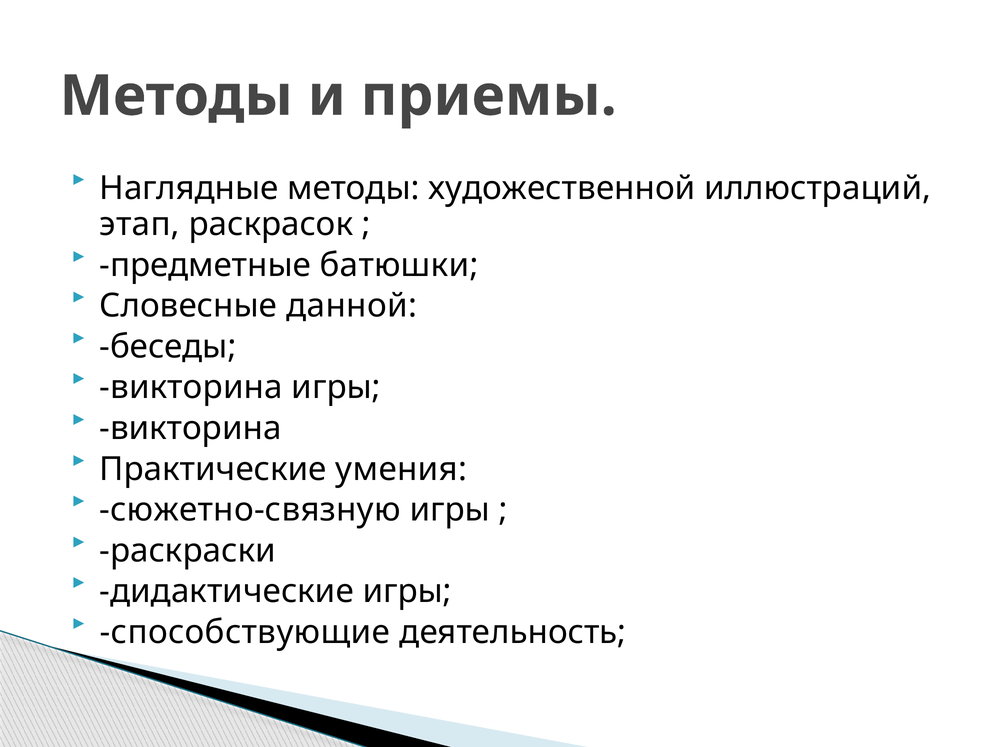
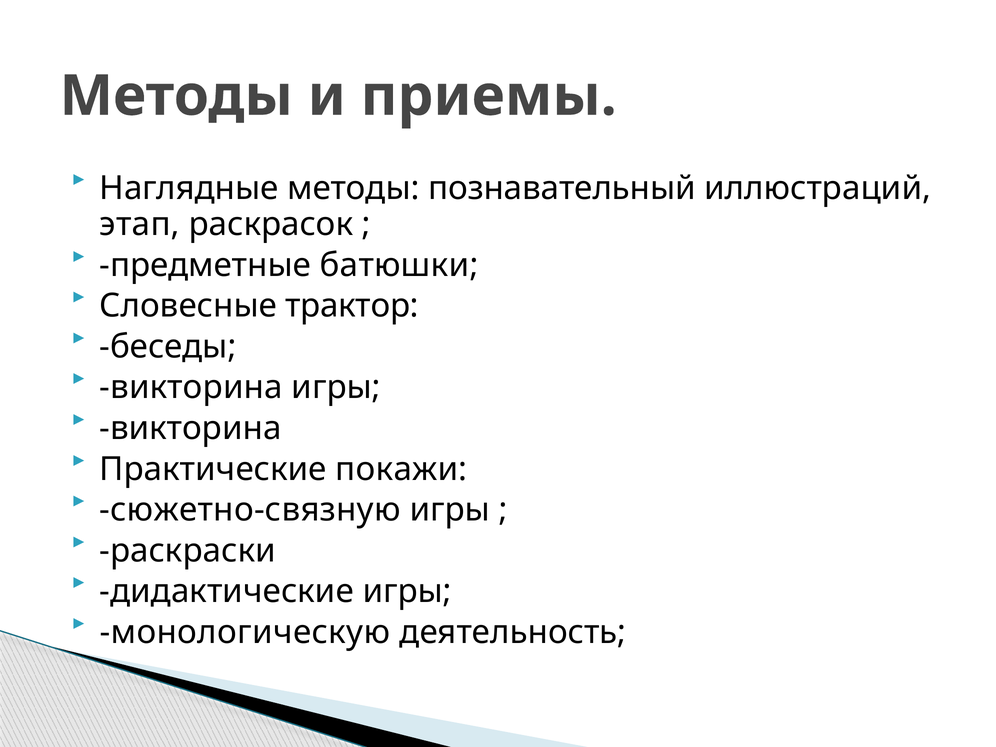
художественной: художественной -> познавательный (562, 189)
данной: данной -> трактор (352, 306)
умения: умения -> покажи (401, 469)
способствующие: способствующие -> монологическую (245, 632)
